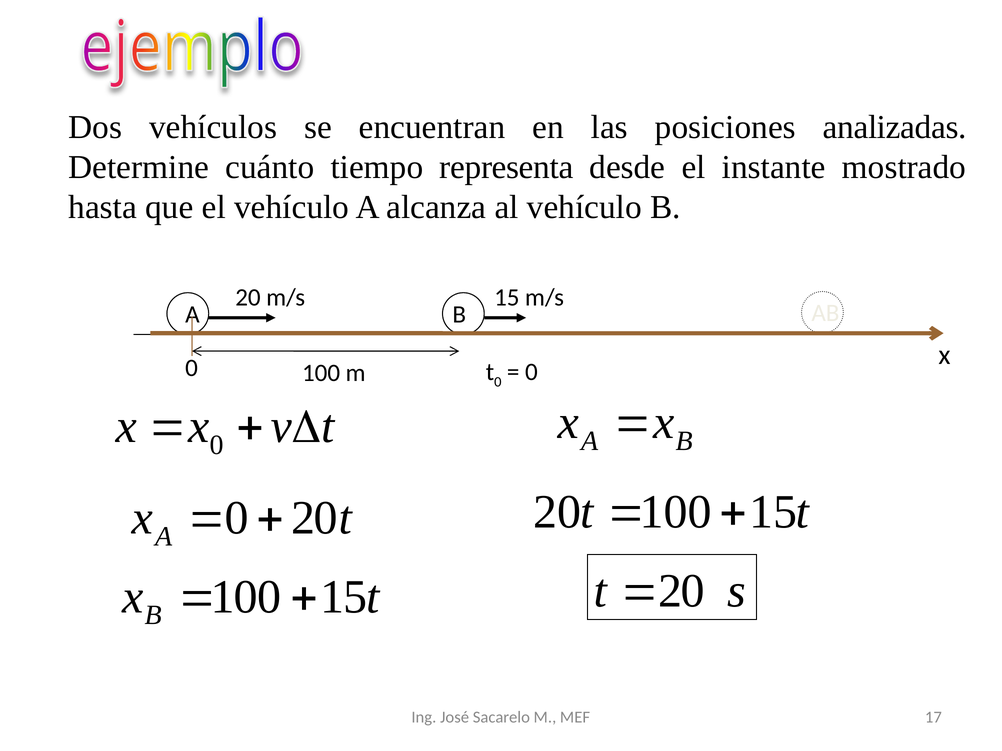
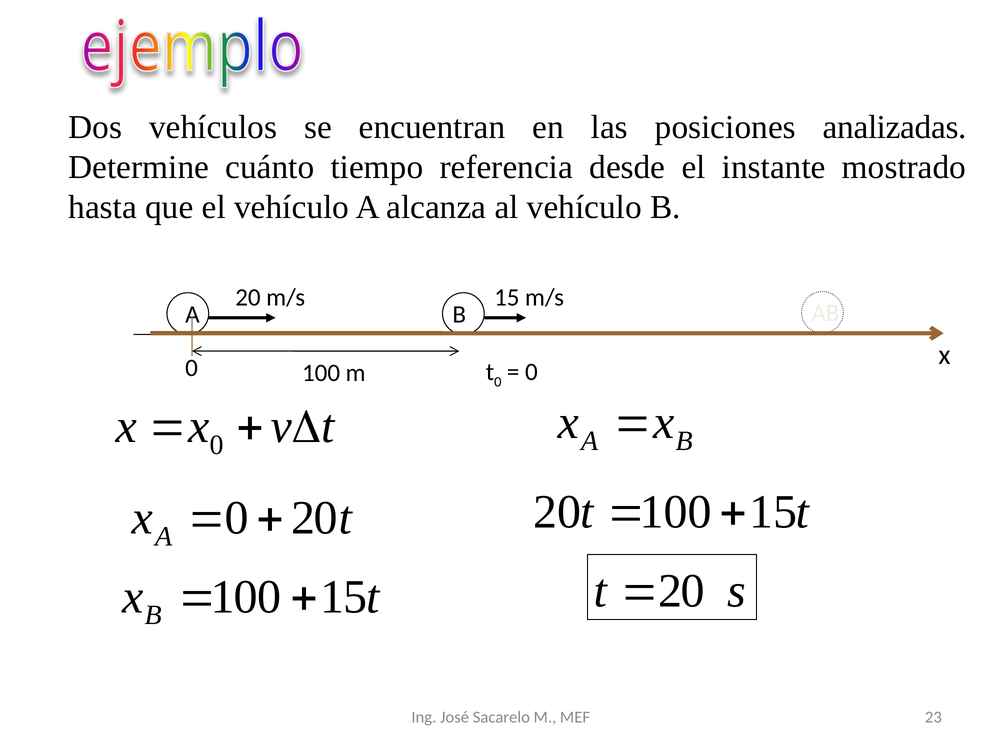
representa: representa -> referencia (506, 167)
17: 17 -> 23 (933, 718)
